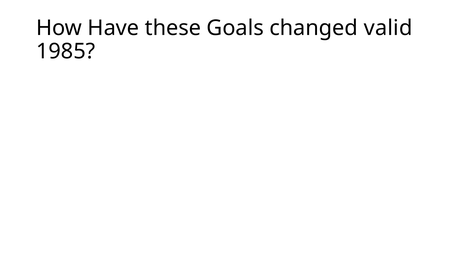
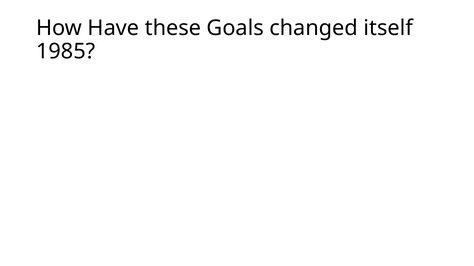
valid: valid -> itself (388, 28)
